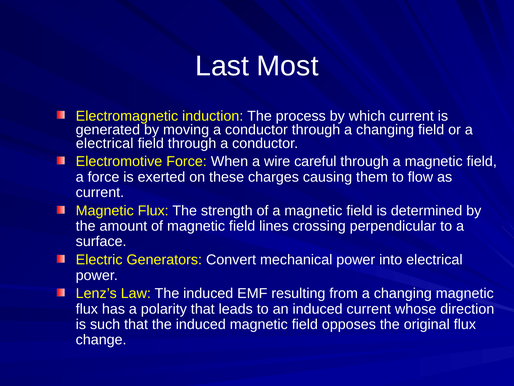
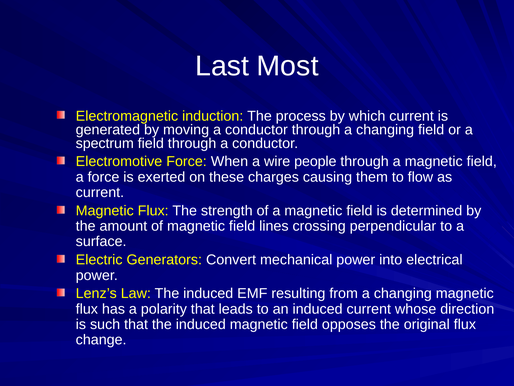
electrical: electrical -> spectrum (105, 143)
careful: careful -> people (315, 161)
